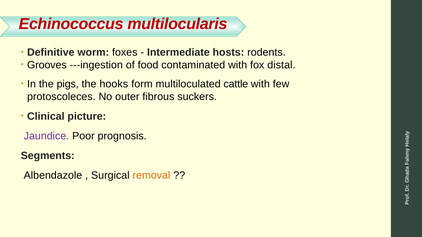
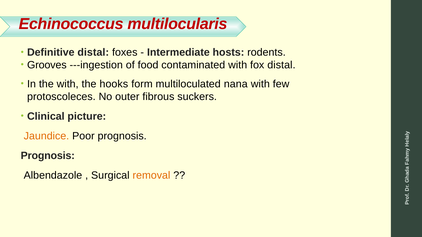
Definitive worm: worm -> distal (93, 53)
the pigs: pigs -> with (68, 84)
cattle: cattle -> nana (236, 84)
Jaundice colour: purple -> orange (46, 136)
Segments: Segments -> Prognosis (48, 156)
